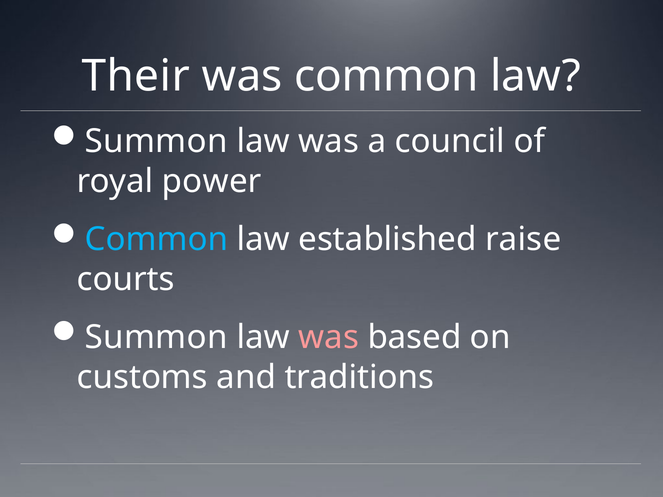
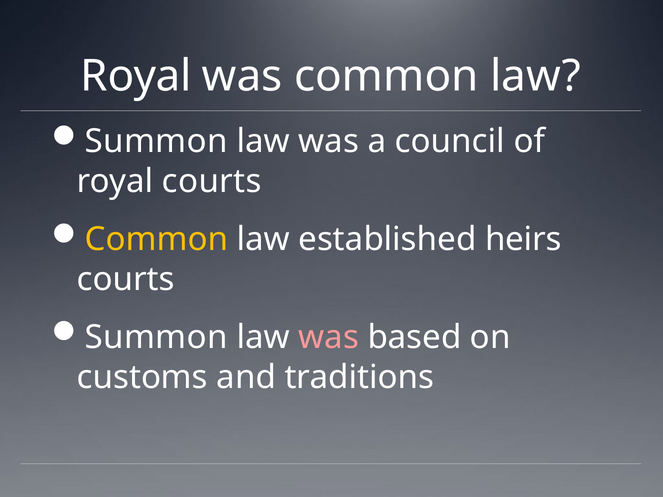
Their: Their -> Royal (136, 76)
royal power: power -> courts (212, 181)
Common colour: light blue -> yellow (156, 240)
raise: raise -> heirs (523, 240)
